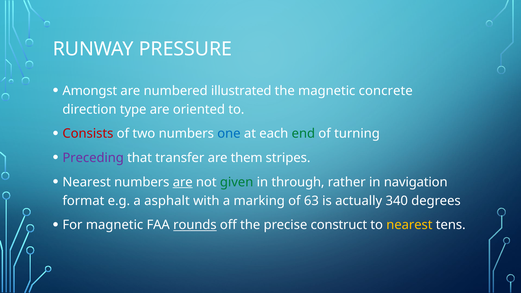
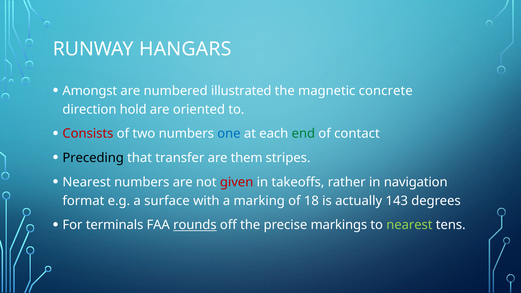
PRESSURE: PRESSURE -> HANGARS (185, 49)
type: type -> hold (133, 110)
turning: turning -> contact (357, 134)
Preceding colour: purple -> black (93, 158)
are underline: present -> none (183, 182)
given colour: green -> red (237, 182)
through: through -> takeoffs (298, 182)
asphalt: asphalt -> surface (167, 201)
63: 63 -> 18 (311, 201)
340: 340 -> 143 (397, 201)
For magnetic: magnetic -> terminals (115, 225)
construct: construct -> markings (339, 225)
nearest colour: yellow -> light green (409, 225)
